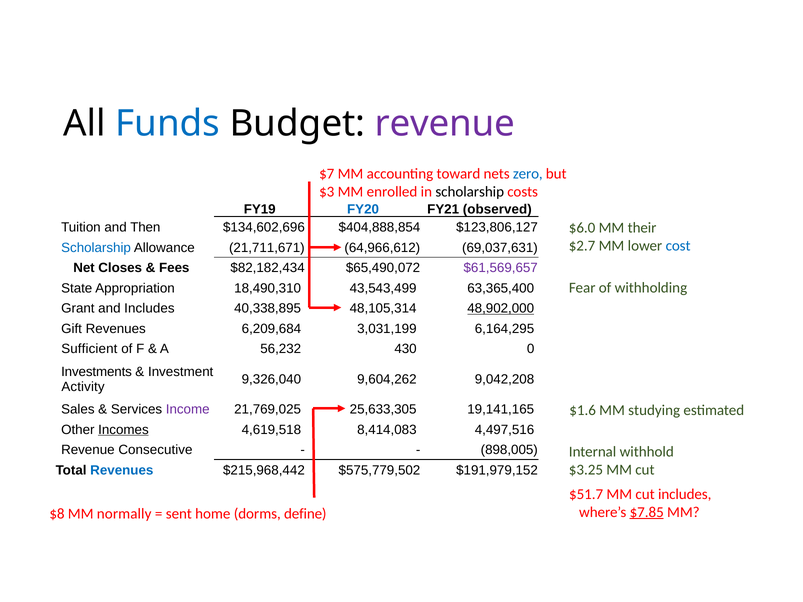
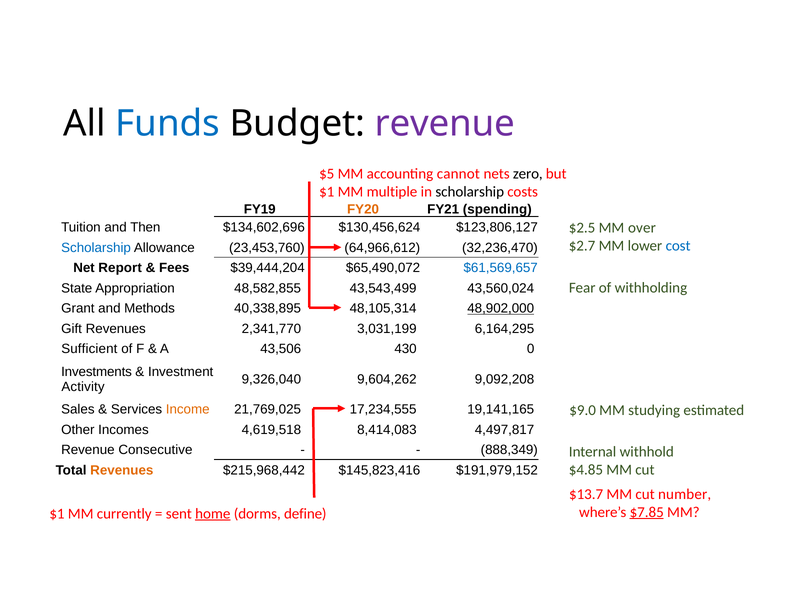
$7: $7 -> $5 (327, 174)
toward: toward -> cannot (458, 174)
zero colour: blue -> black (528, 174)
$3: $3 -> $1 (327, 192)
enrolled: enrolled -> multiple (392, 192)
FY20 colour: blue -> orange (363, 210)
observed: observed -> spending (497, 210)
$404,888,854: $404,888,854 -> $130,456,624 (379, 227)
$6.0: $6.0 -> $2.5 (582, 228)
their: their -> over (642, 228)
21,711,671: 21,711,671 -> 23,453,760 (267, 248)
69,037,631: 69,037,631 -> 32,236,470 (500, 248)
Closes: Closes -> Report (120, 268)
$82,182,434: $82,182,434 -> $39,444,204 (268, 268)
$61,569,657 colour: purple -> blue (501, 268)
18,490,310: 18,490,310 -> 48,582,855 (268, 288)
63,365,400: 63,365,400 -> 43,560,024 (501, 288)
and Includes: Includes -> Methods (150, 309)
6,209,684: 6,209,684 -> 2,341,770 (271, 329)
56,232: 56,232 -> 43,506 (281, 349)
9,042,208: 9,042,208 -> 9,092,208 (505, 379)
Income colour: purple -> orange (188, 409)
25,633,305: 25,633,305 -> 17,234,555 (383, 409)
$1.6: $1.6 -> $9.0 (583, 411)
Incomes underline: present -> none (123, 430)
4,497,516: 4,497,516 -> 4,497,817 (505, 430)
898,005: 898,005 -> 888,349 (509, 450)
$3.25: $3.25 -> $4.85 (586, 470)
Revenues colour: blue -> orange (122, 470)
$575,779,502: $575,779,502 -> $145,823,416 (379, 470)
$51.7: $51.7 -> $13.7 (586, 494)
cut includes: includes -> number (685, 494)
$8: $8 -> $1 (57, 514)
normally: normally -> currently (124, 514)
home underline: none -> present (213, 514)
